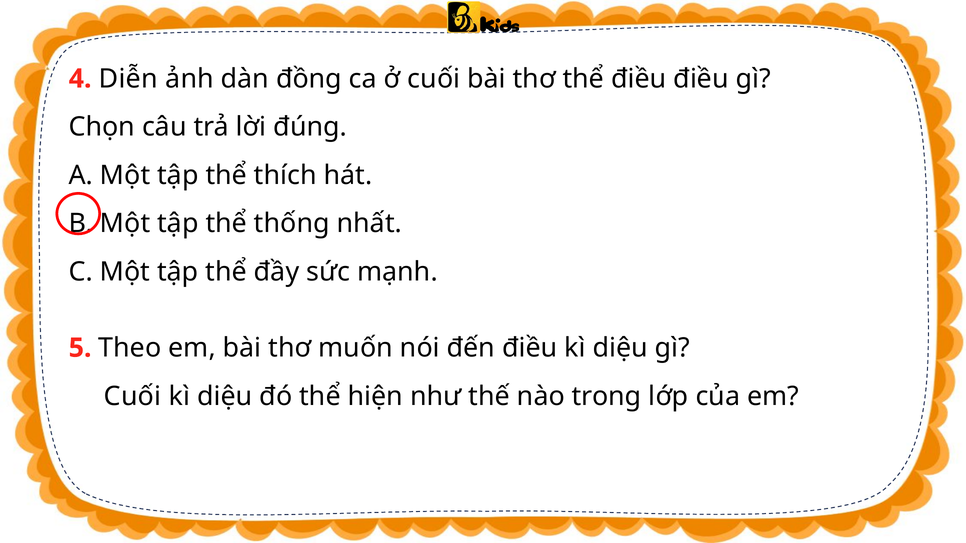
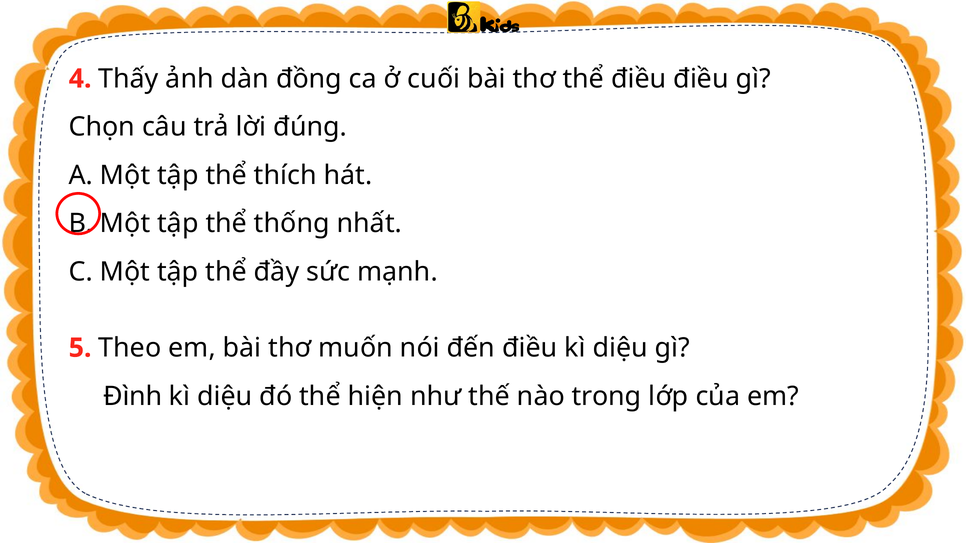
Diễn: Diễn -> Thấy (129, 79)
Cuối: Cuối -> Đình (133, 396)
